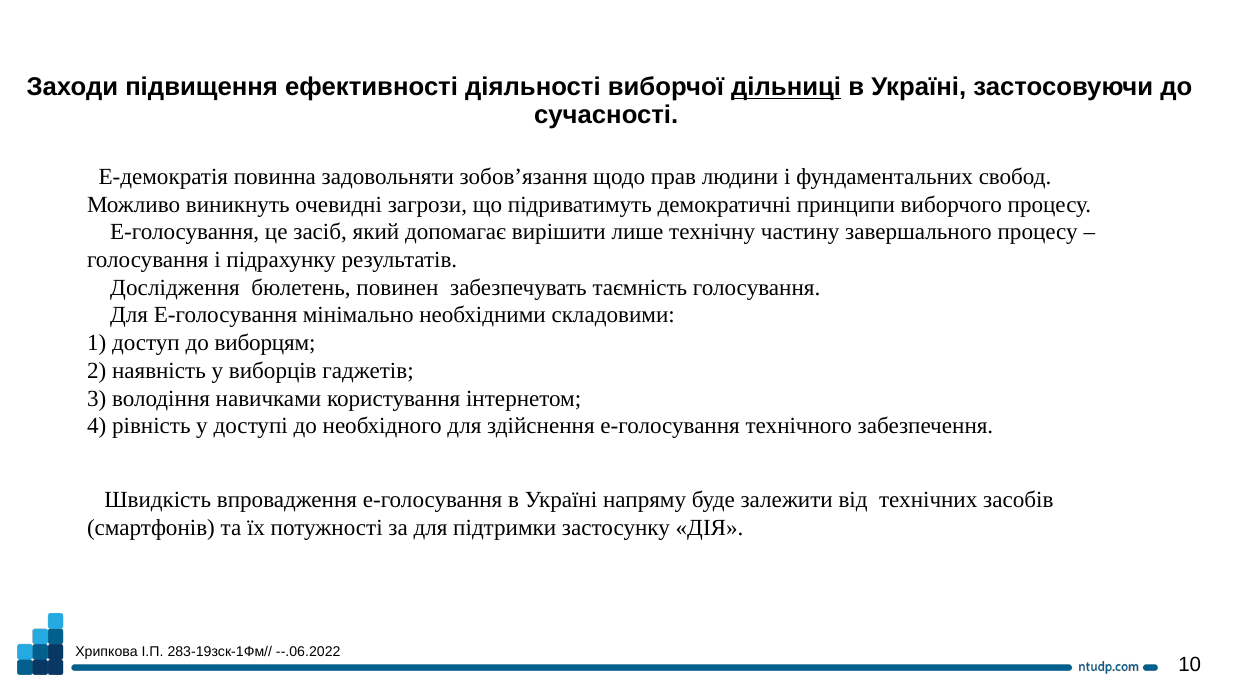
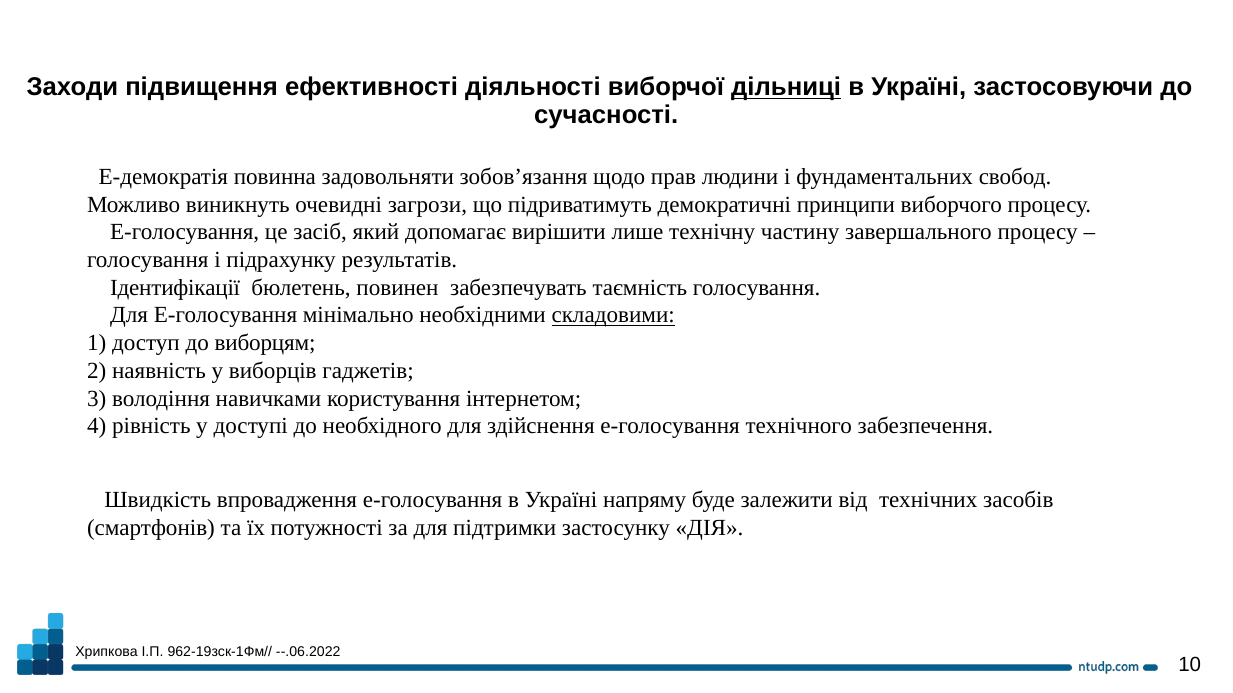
Дослідження: Дослідження -> Ідентифікації (175, 288)
складовими underline: none -> present (613, 316)
283-19зск-1Фм//: 283-19зск-1Фм// -> 962-19зск-1Фм// (220, 652)
